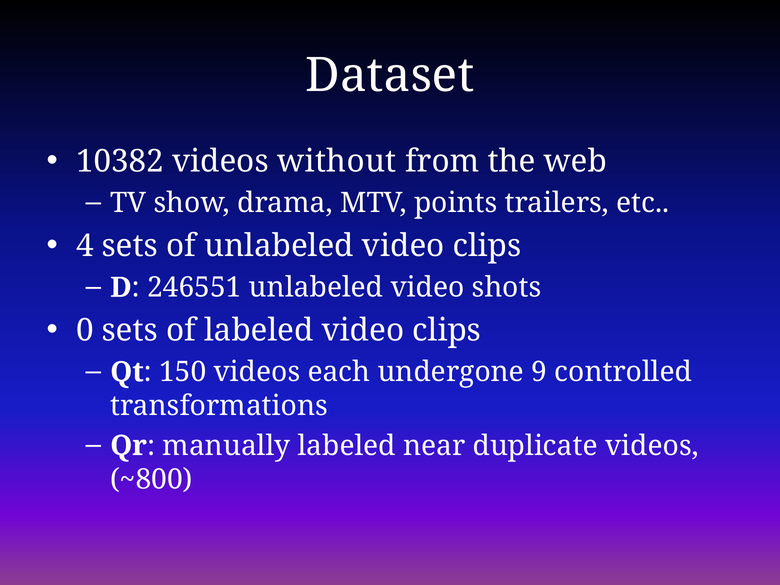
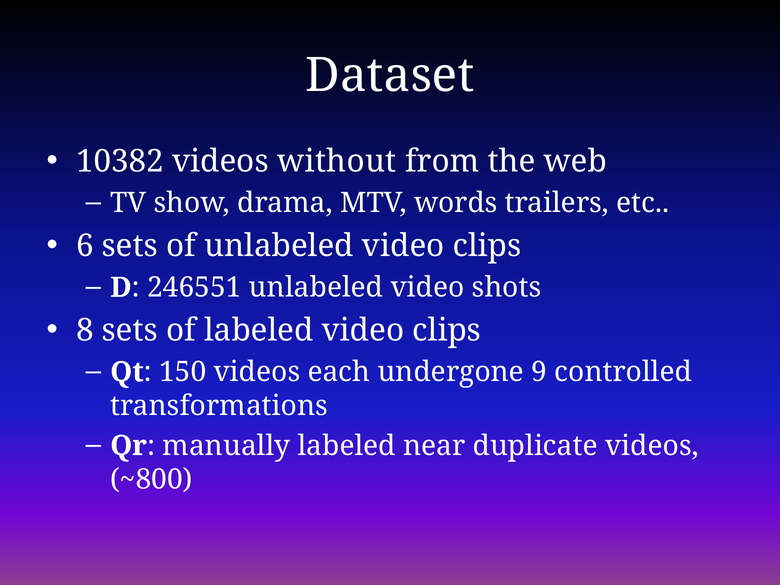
points: points -> words (456, 203)
4: 4 -> 6 (85, 246)
0: 0 -> 8 (85, 330)
